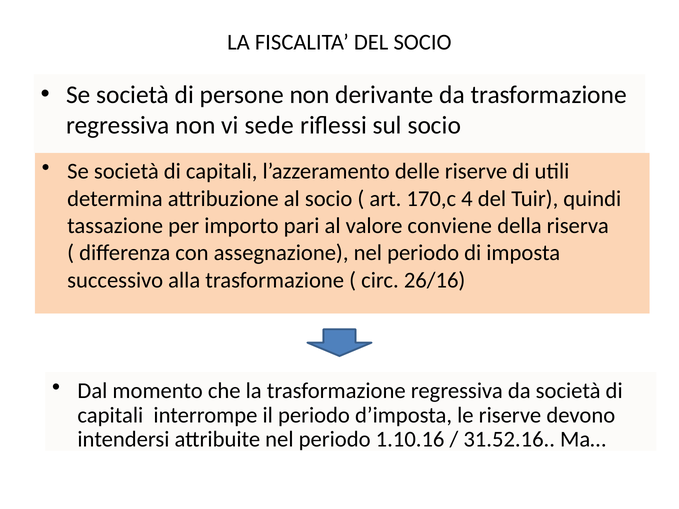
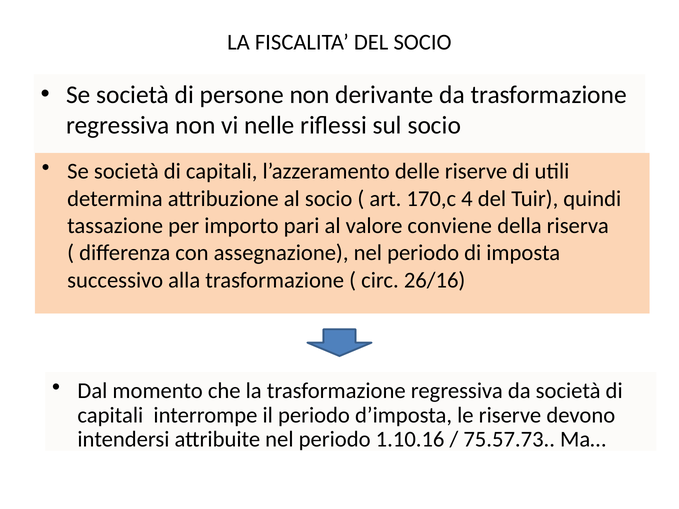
sede: sede -> nelle (269, 125)
31.52.16: 31.52.16 -> 75.57.73 (509, 440)
